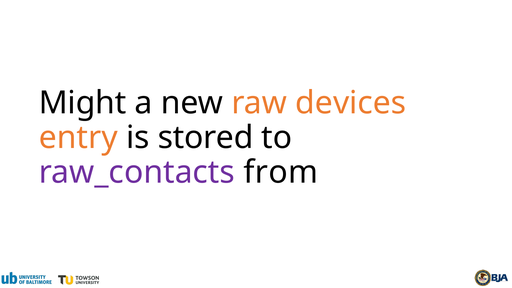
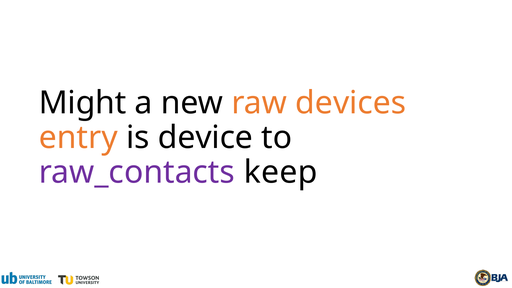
stored: stored -> device (205, 138)
from: from -> keep (281, 172)
